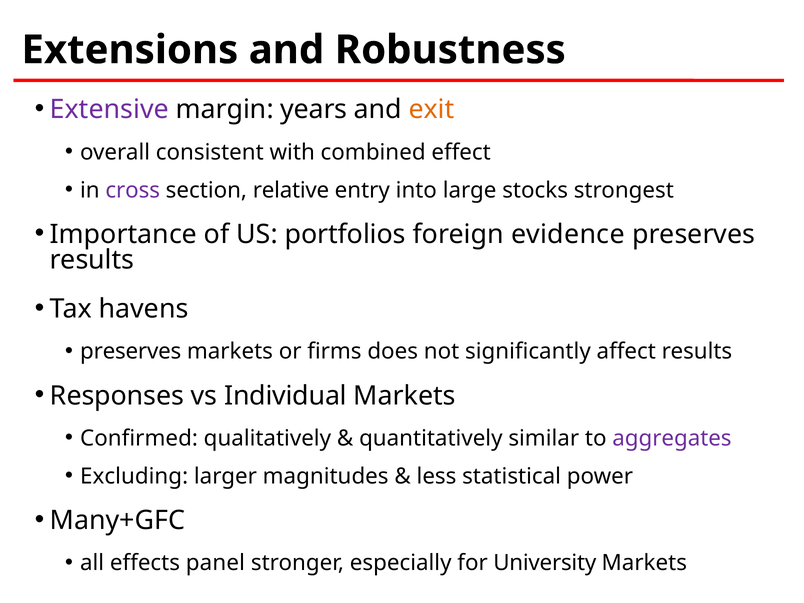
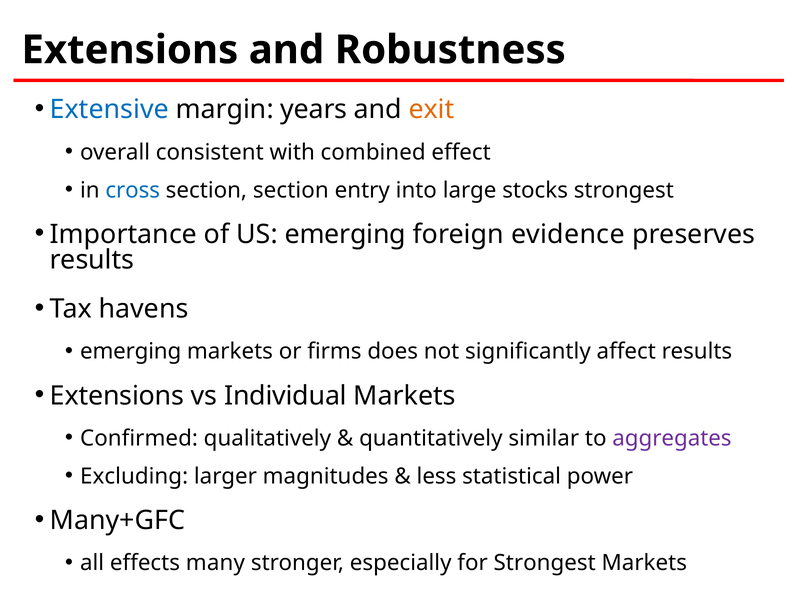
Extensive colour: purple -> blue (109, 110)
cross colour: purple -> blue (133, 190)
section relative: relative -> section (291, 190)
US portfolios: portfolios -> emerging (345, 234)
preserves: preserves -> emerging (131, 352)
Responses: Responses -> Extensions (117, 396)
panel: panel -> many (215, 563)
for University: University -> Strongest (545, 563)
